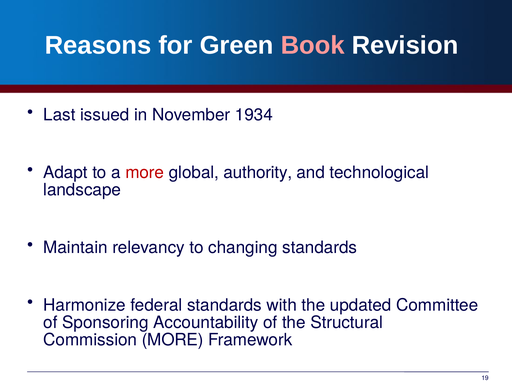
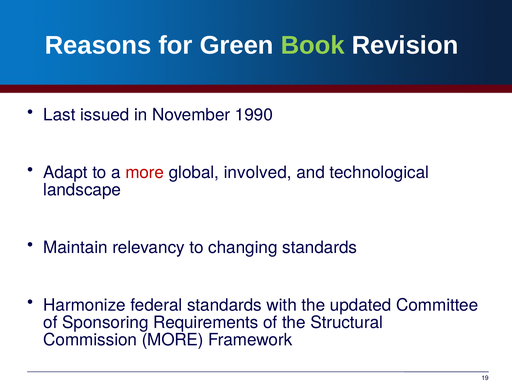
Book colour: pink -> light green (313, 46)
1934: 1934 -> 1990 (254, 115)
authority: authority -> involved (258, 173)
Accountability: Accountability -> Requirements (206, 322)
